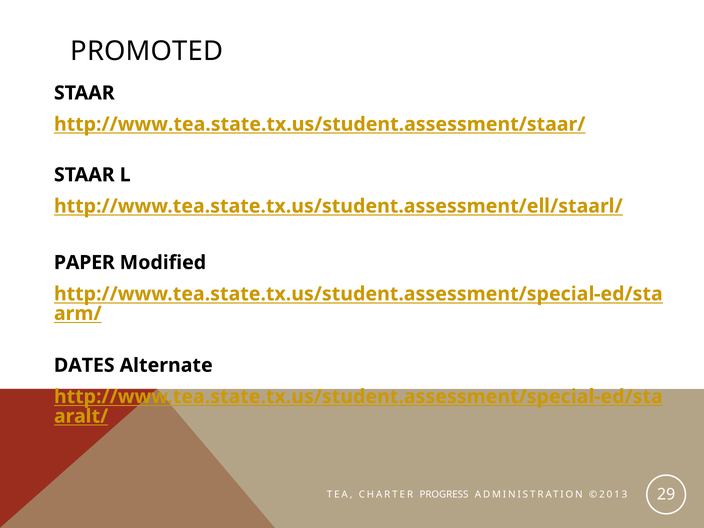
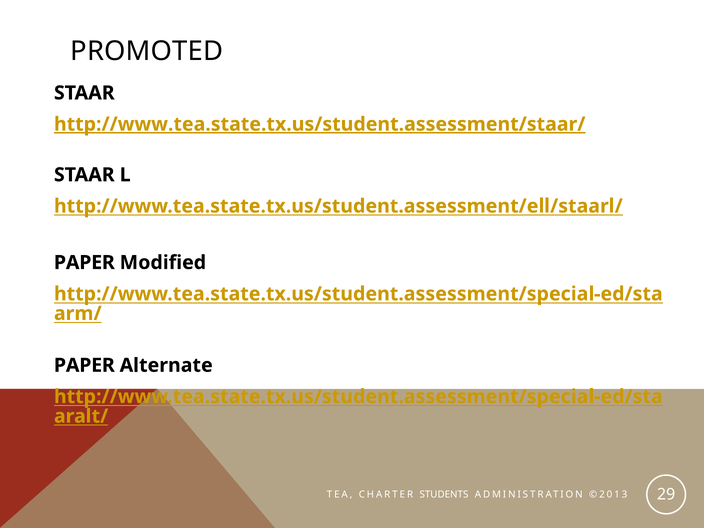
http://www.tea.state.tx.us/student.assessment/staar/ underline: none -> present (320, 124)
DATES: DATES -> PAPER (84, 365)
PROGRESS: PROGRESS -> STUDENTS (444, 494)
